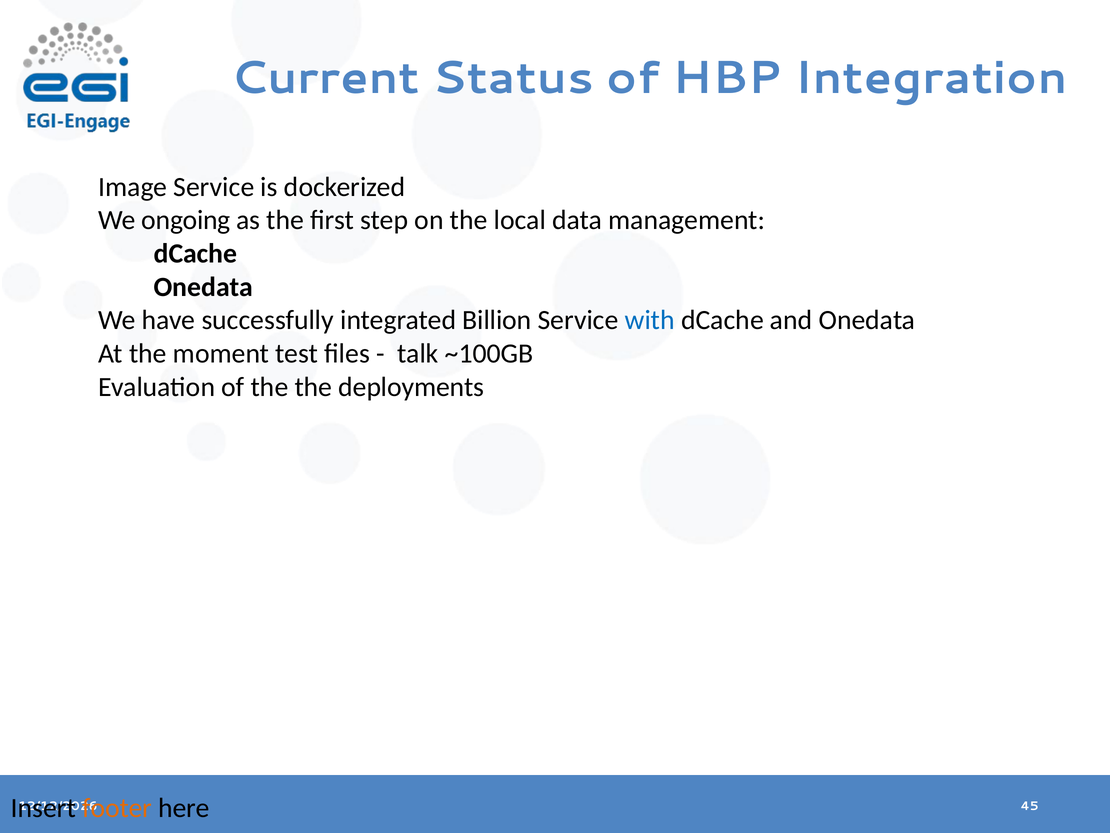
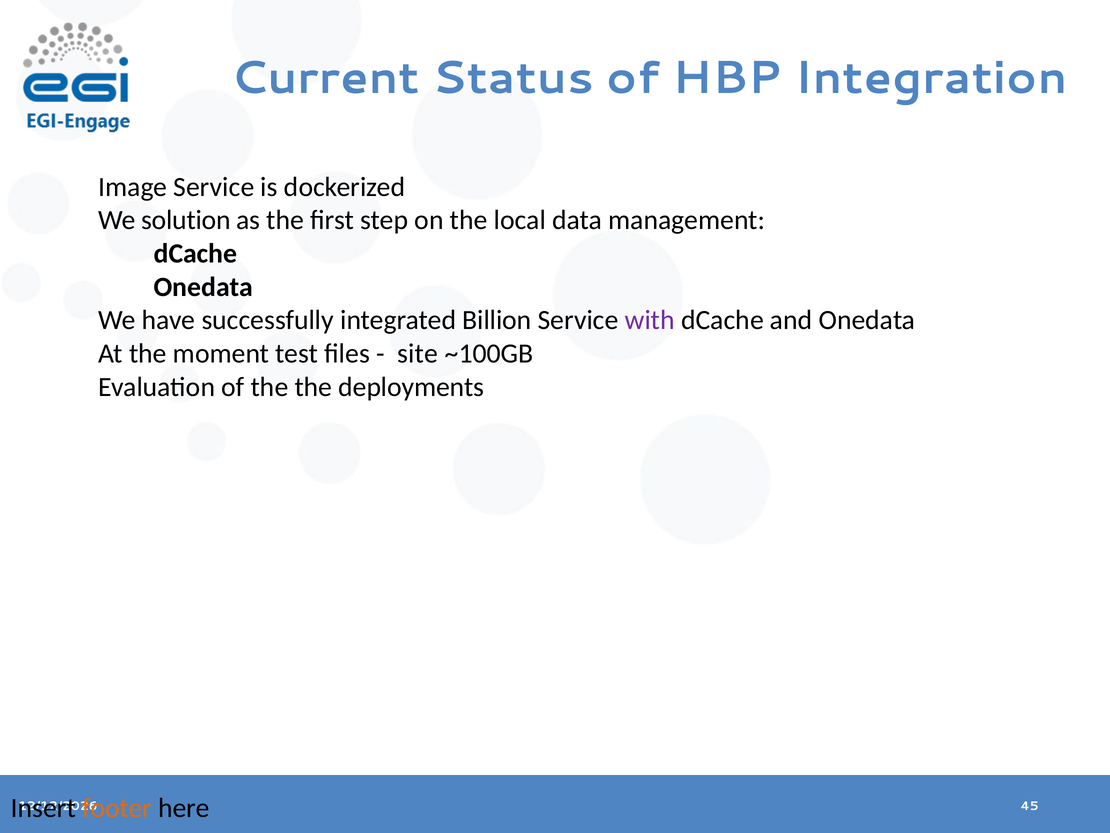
ongoing: ongoing -> solution (186, 220)
with colour: blue -> purple (650, 320)
talk: talk -> site (418, 353)
